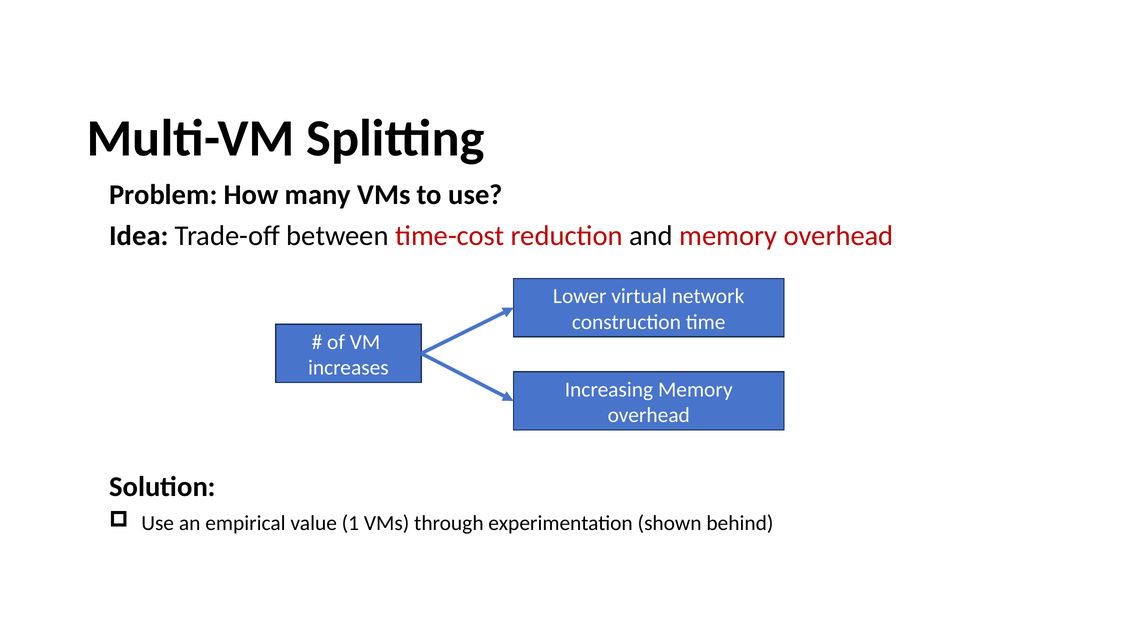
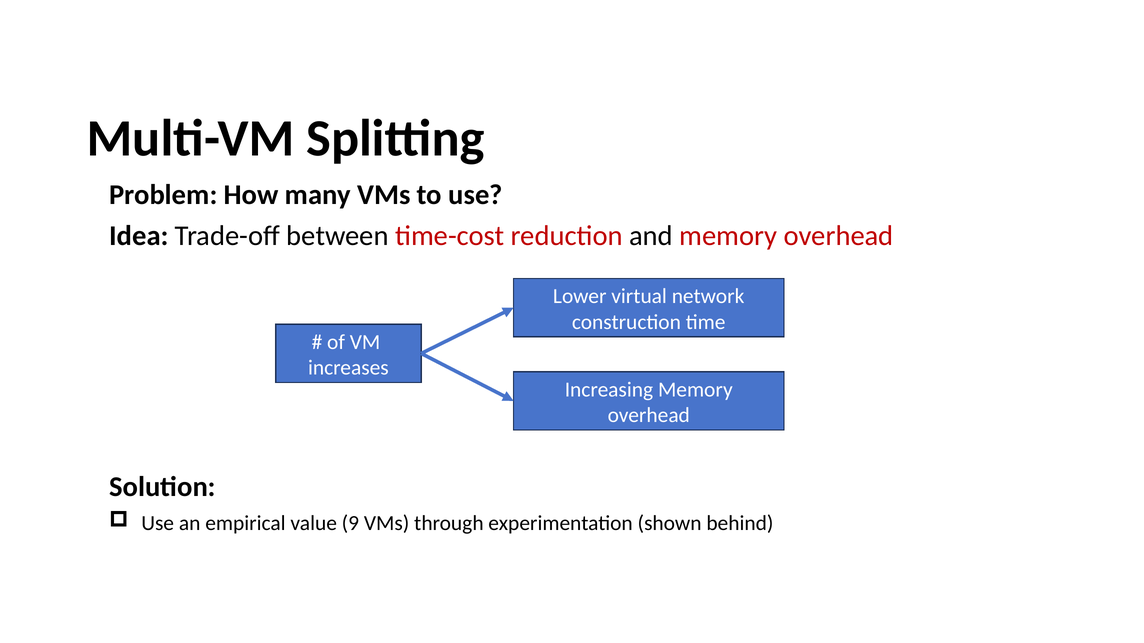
1: 1 -> 9 (350, 524)
